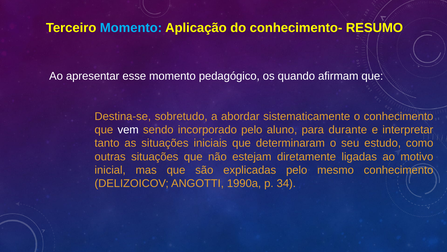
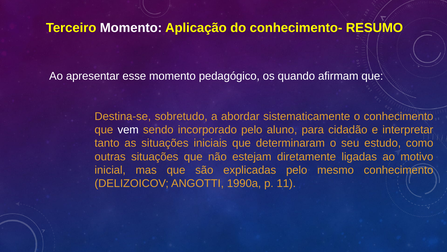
Momento colour: light blue -> white (131, 28)
durante: durante -> cidadão (348, 129)
34: 34 -> 11 (286, 183)
